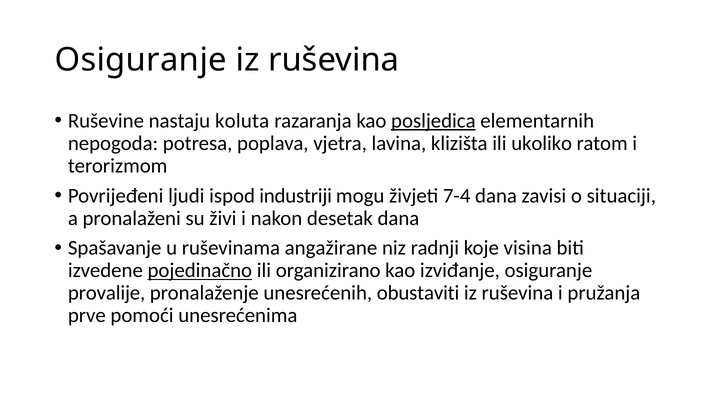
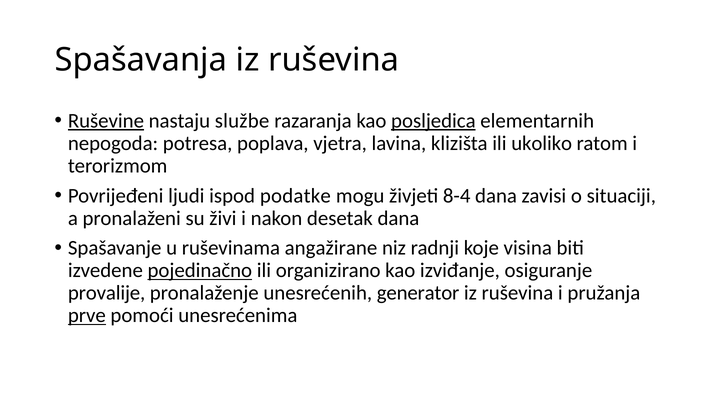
Osiguranje: Osiguranje -> Spašavanja (141, 60)
Ruševine underline: none -> present (106, 121)
koluta: koluta -> službe (242, 121)
industriji: industriji -> podatke (295, 196)
7-4: 7-4 -> 8-4 (457, 196)
obustaviti: obustaviti -> generator (418, 293)
prve underline: none -> present (87, 316)
